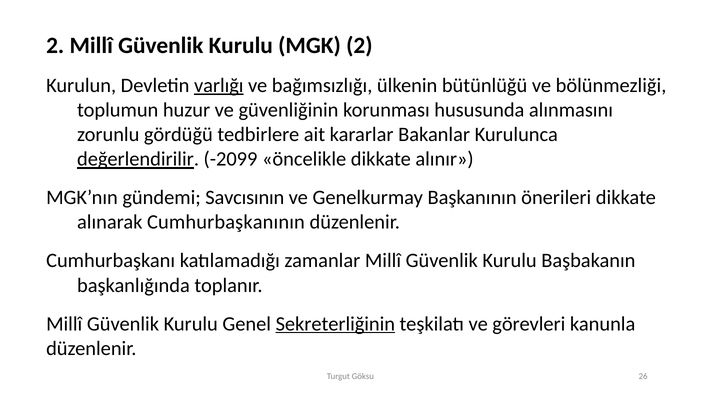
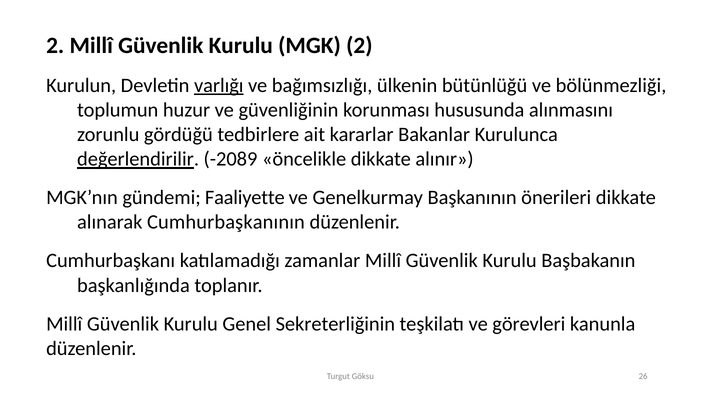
-2099: -2099 -> -2089 (231, 159)
Savcısının: Savcısının -> Faaliyette (245, 198)
Sekreterliğinin underline: present -> none (335, 324)
